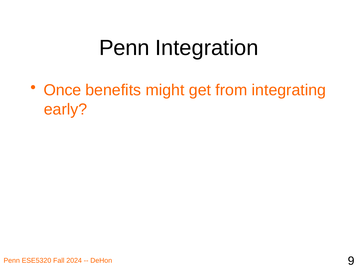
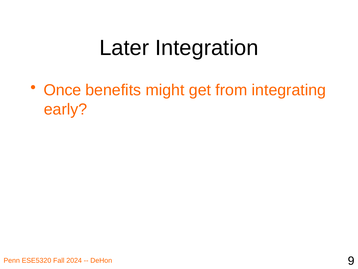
Penn: Penn -> Later (124, 48)
